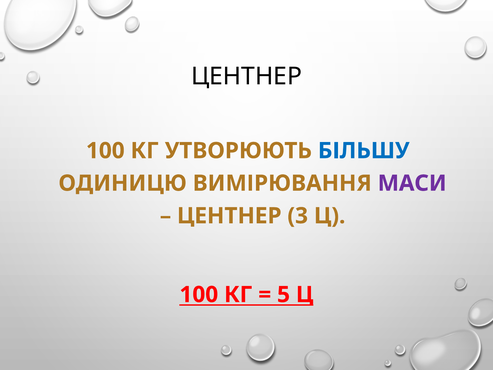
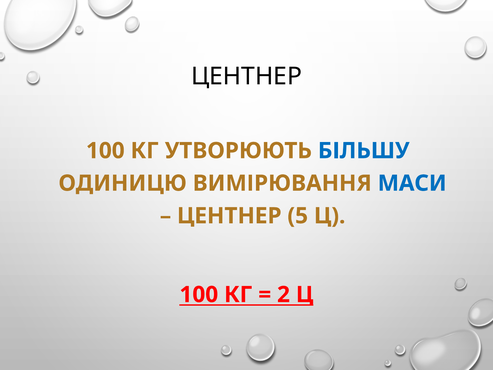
МАСИ colour: purple -> blue (412, 183)
3: 3 -> 5 (298, 216)
5: 5 -> 2 (284, 294)
